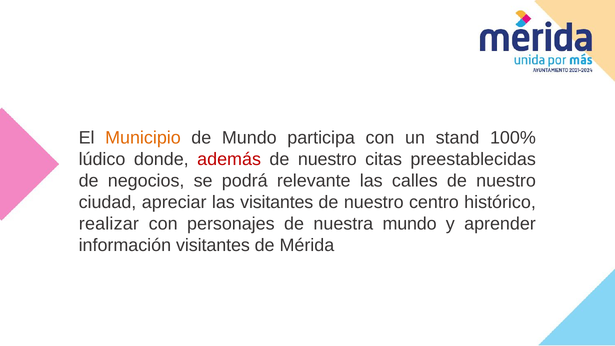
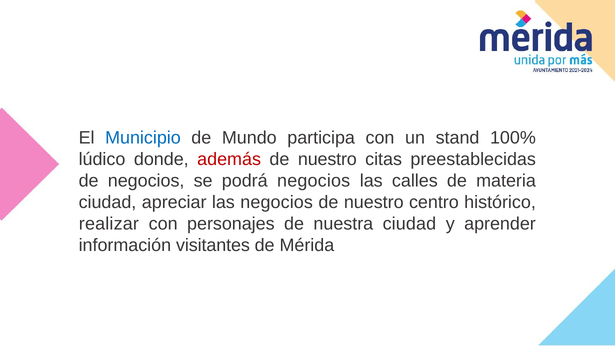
Municipio colour: orange -> blue (143, 138)
podrá relevante: relevante -> negocios (314, 181)
calles de nuestro: nuestro -> materia (506, 181)
las visitantes: visitantes -> negocios (277, 202)
nuestra mundo: mundo -> ciudad (409, 224)
